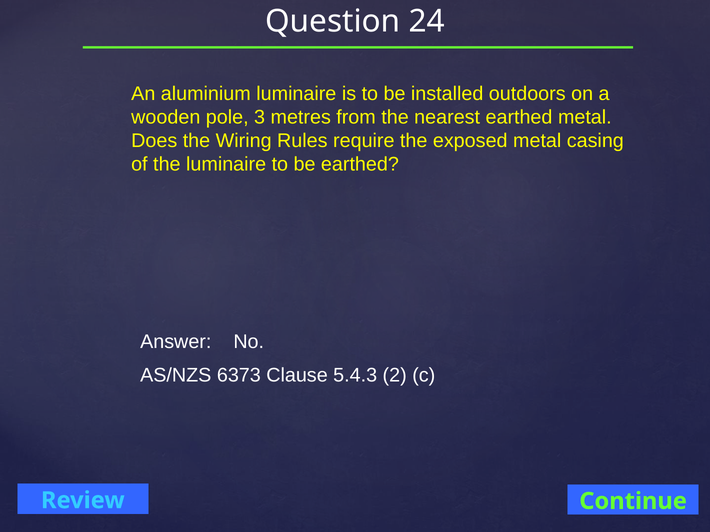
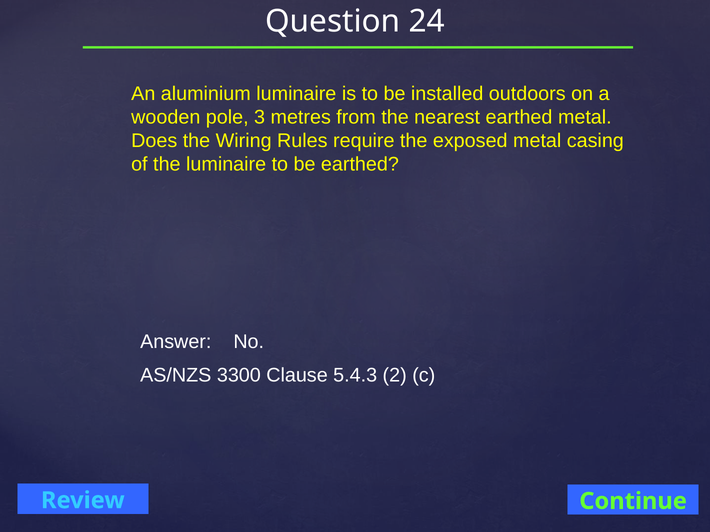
6373: 6373 -> 3300 (239, 376)
